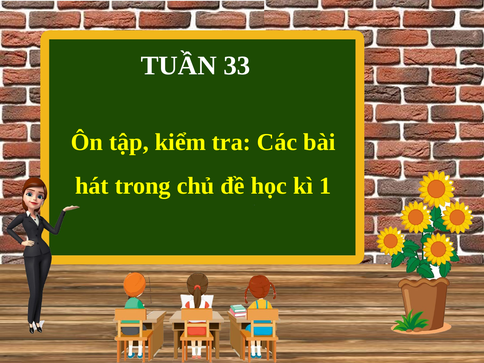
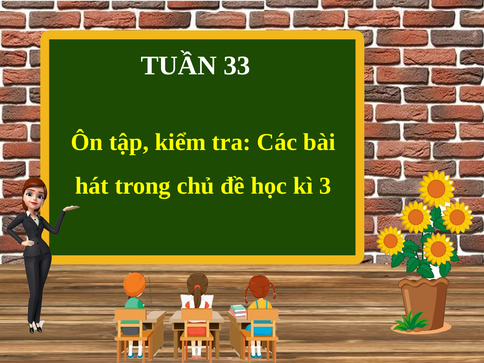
1: 1 -> 3 (325, 186)
